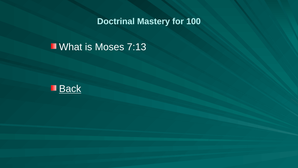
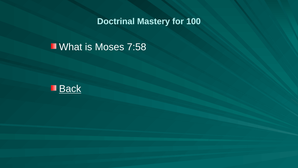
7:13: 7:13 -> 7:58 (137, 47)
